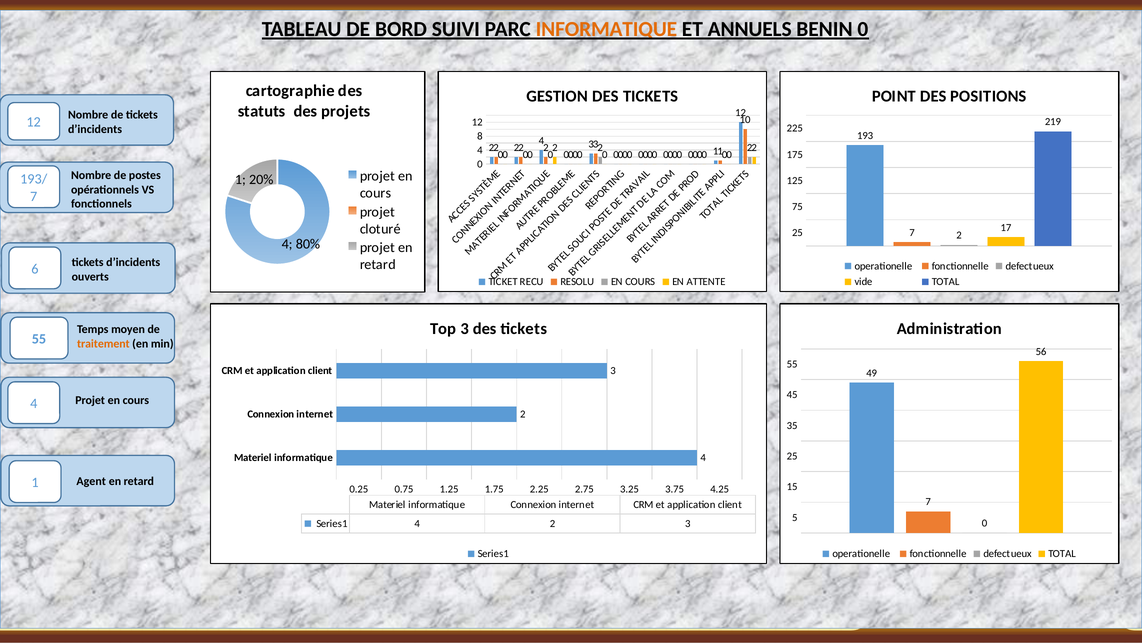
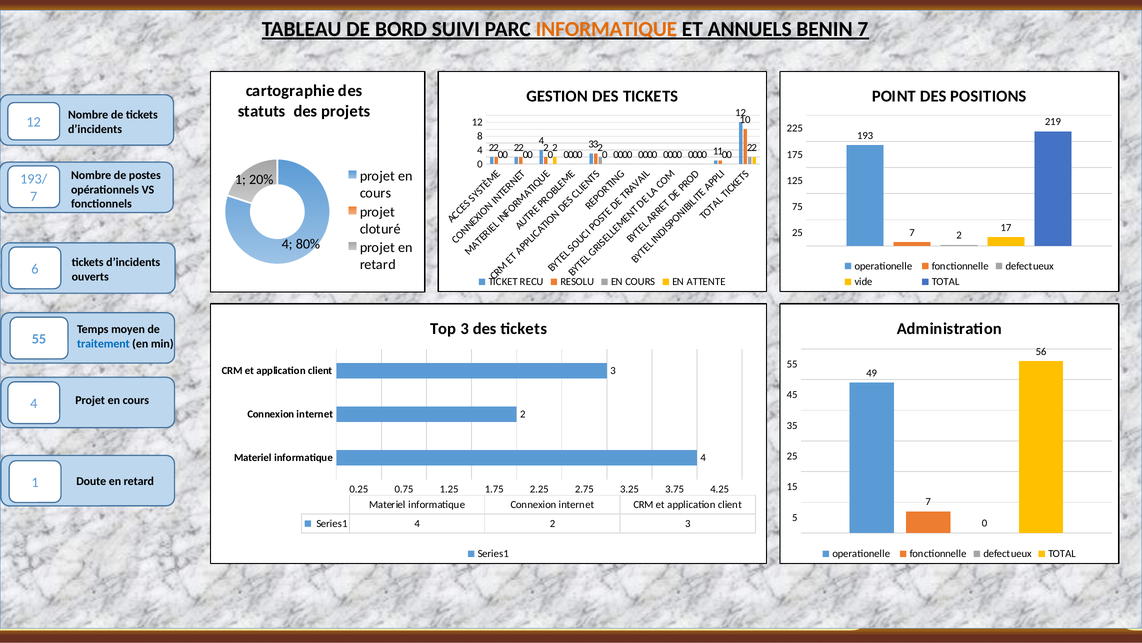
BENIN 0: 0 -> 7 (863, 29)
traitement colour: orange -> blue (103, 343)
Agent: Agent -> Doute (91, 481)
